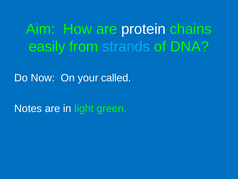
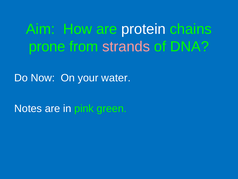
easily: easily -> prone (47, 46)
strands colour: light blue -> pink (126, 46)
called: called -> water (116, 78)
light: light -> pink (84, 108)
